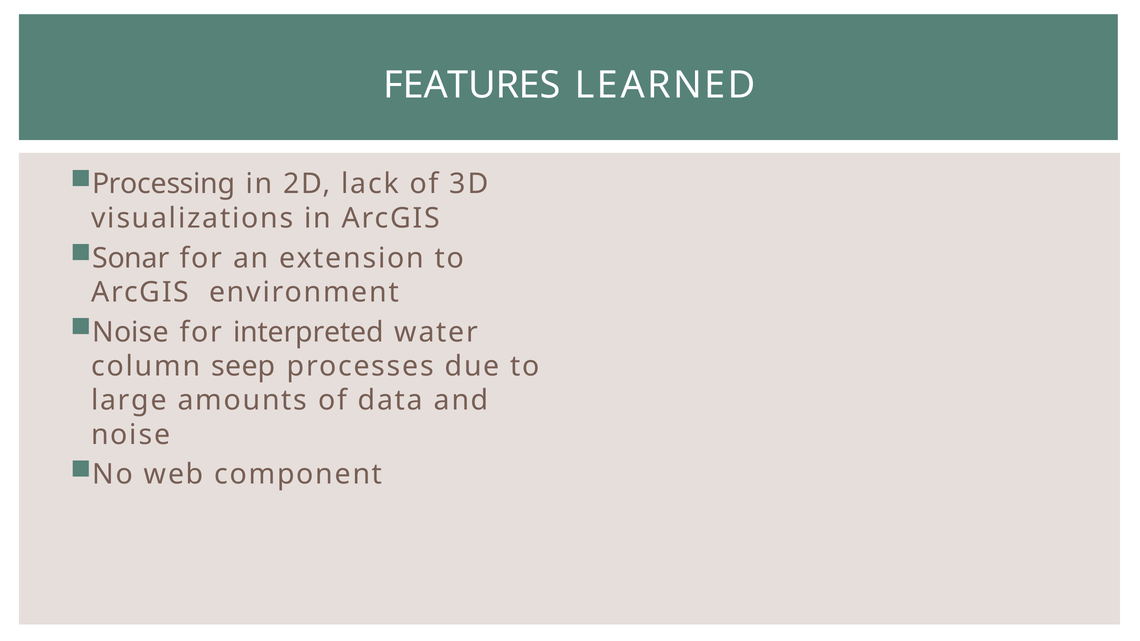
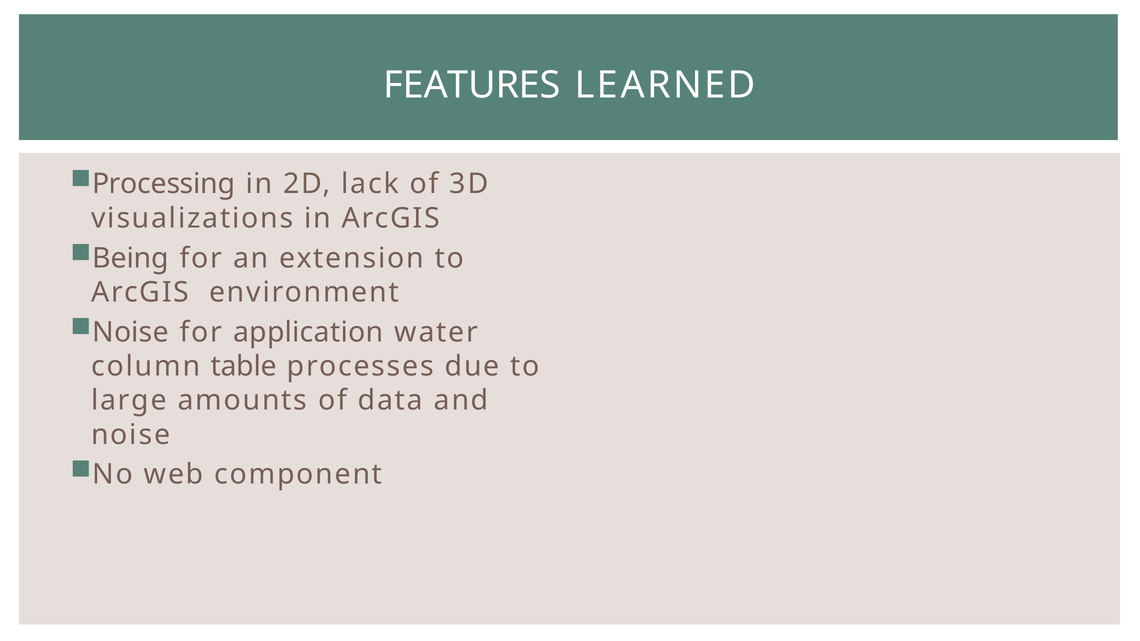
Sonar: Sonar -> Being (131, 258)
interpreted: interpreted -> application (308, 332)
seep: seep -> table (244, 366)
